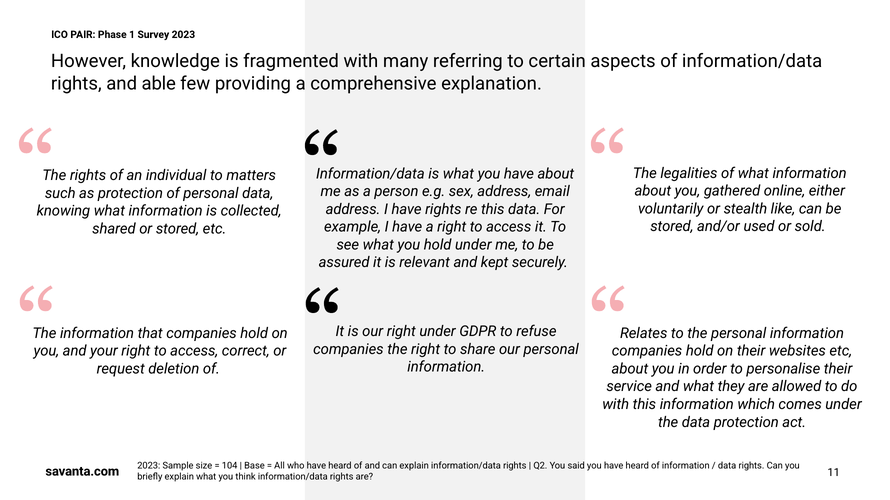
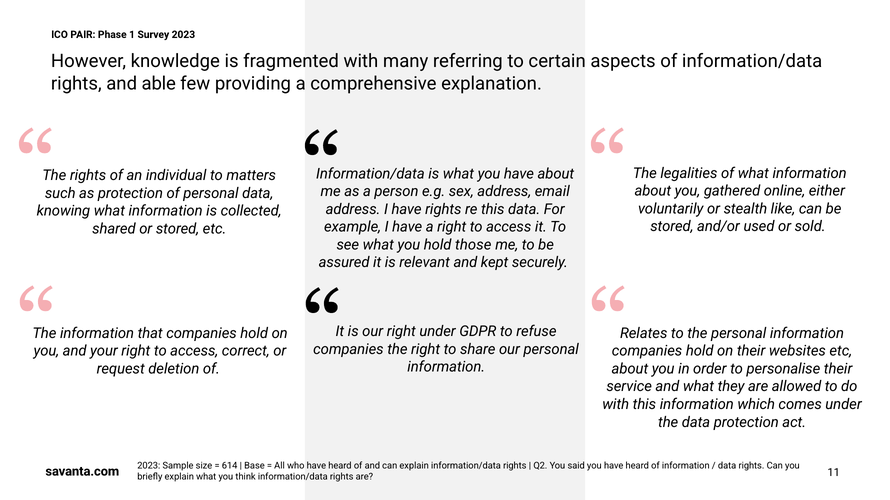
hold under: under -> those (473, 245)
104: 104 -> 614 (230, 466)
